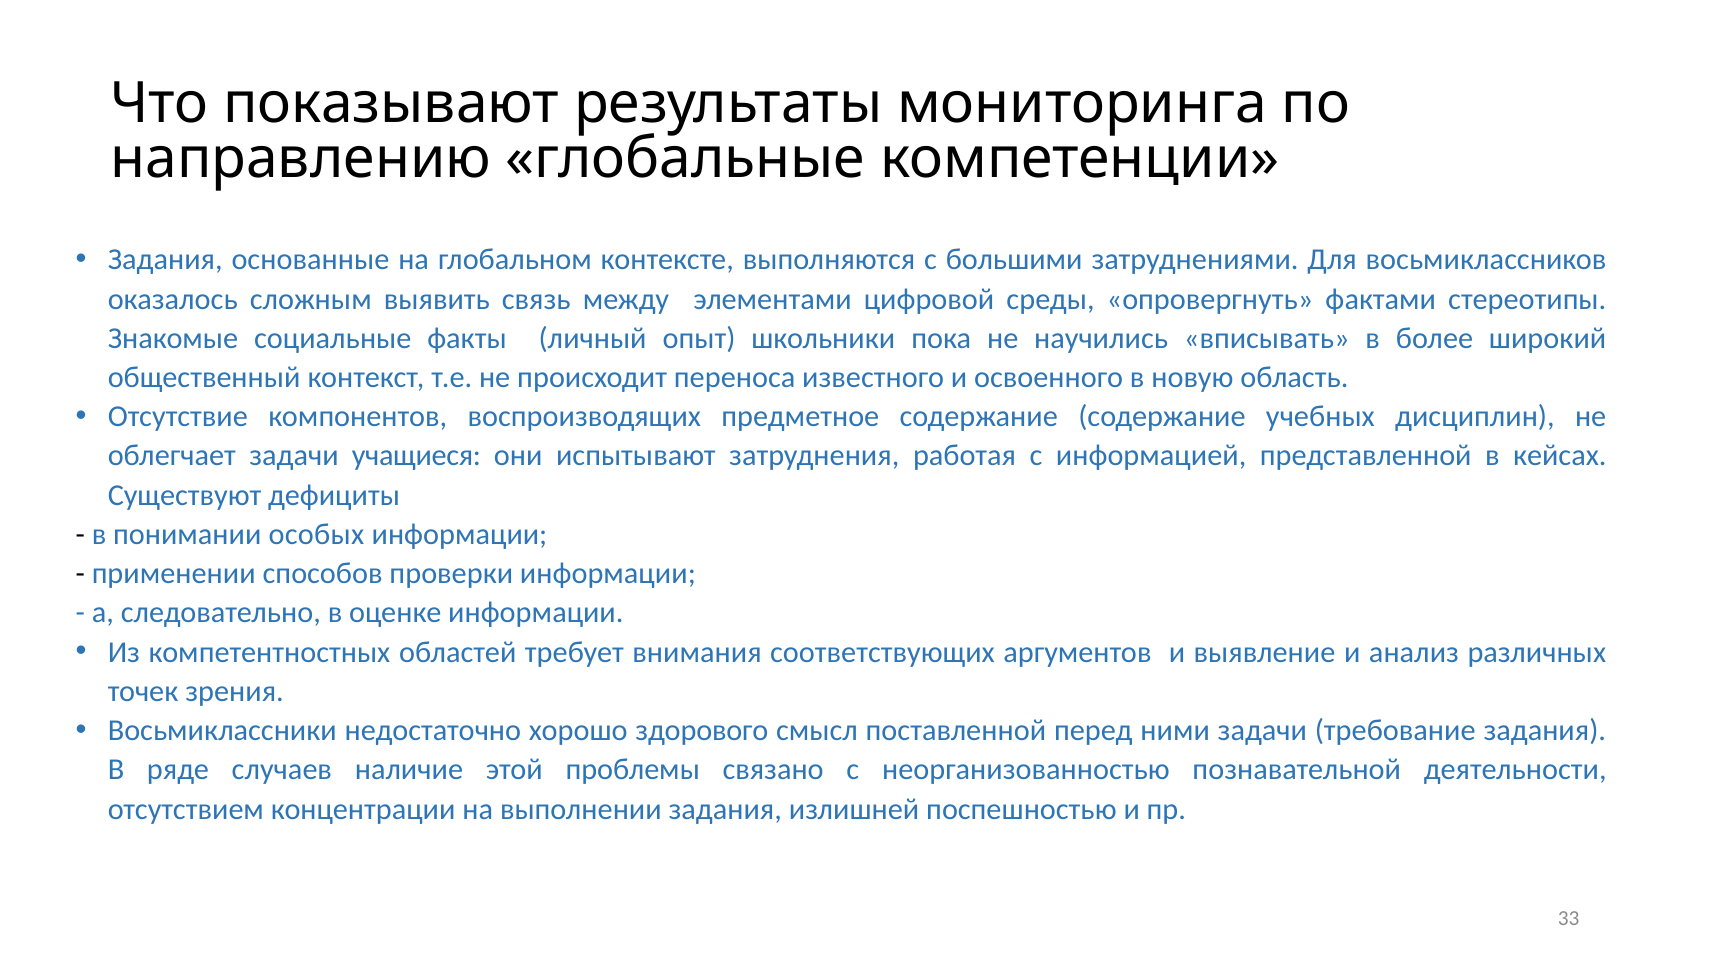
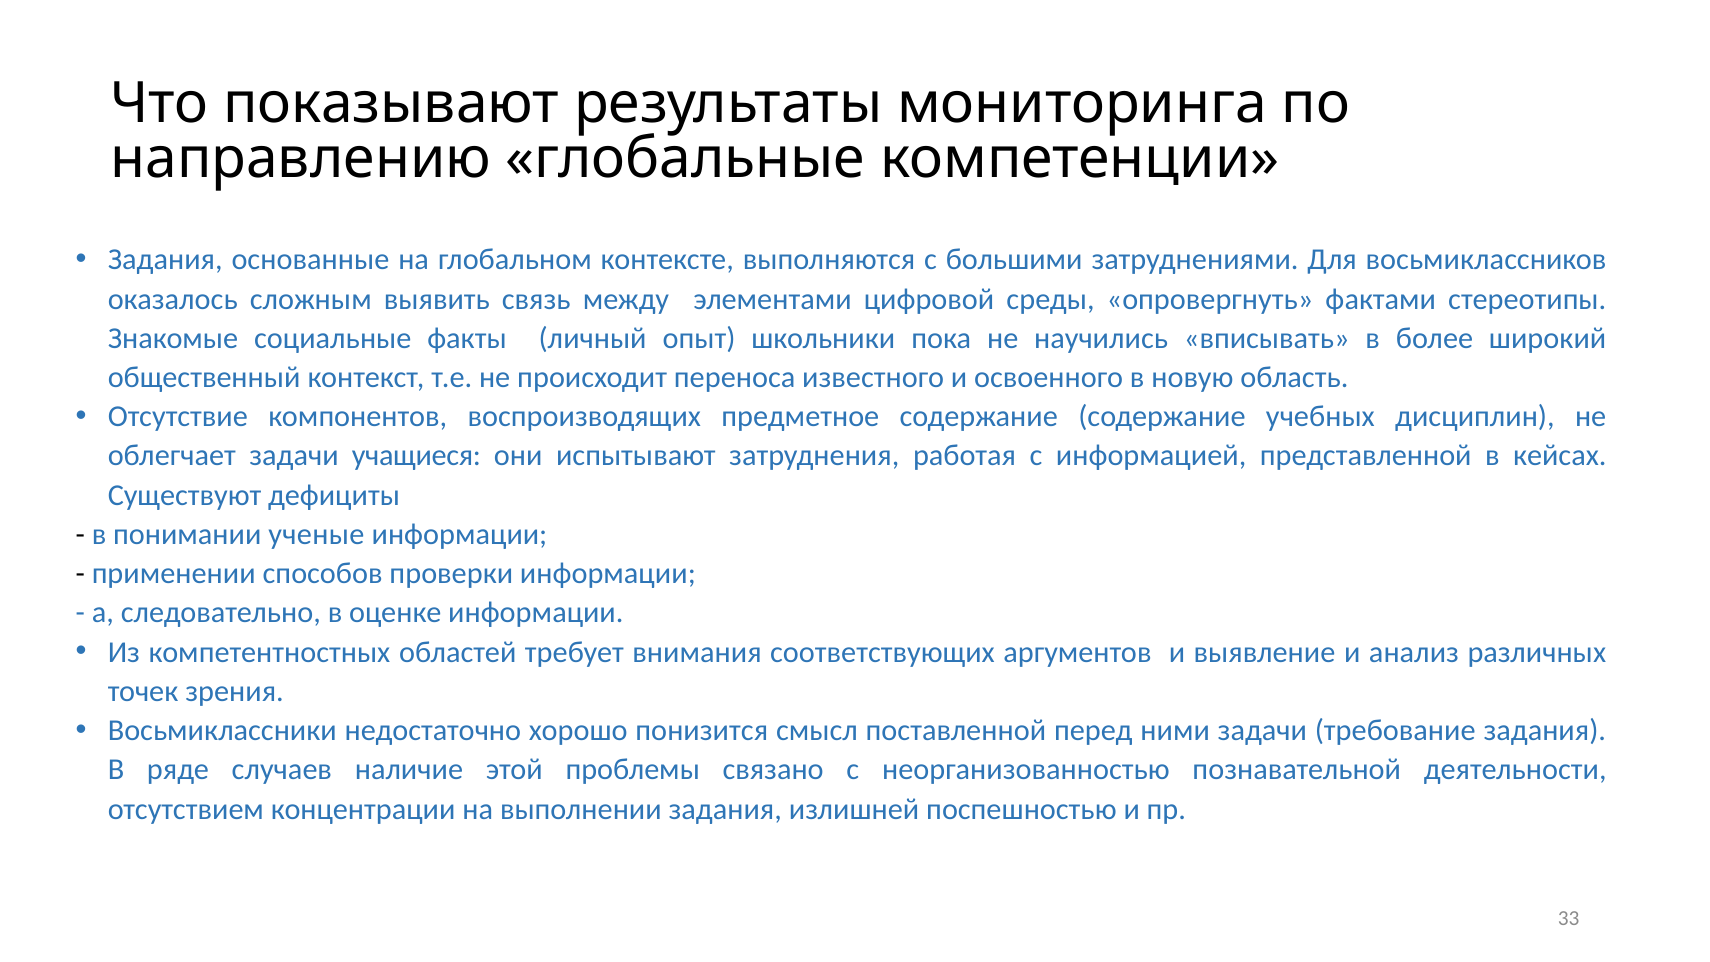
особых: особых -> ученые (316, 534)
здорового: здорового -> понизится (702, 731)
